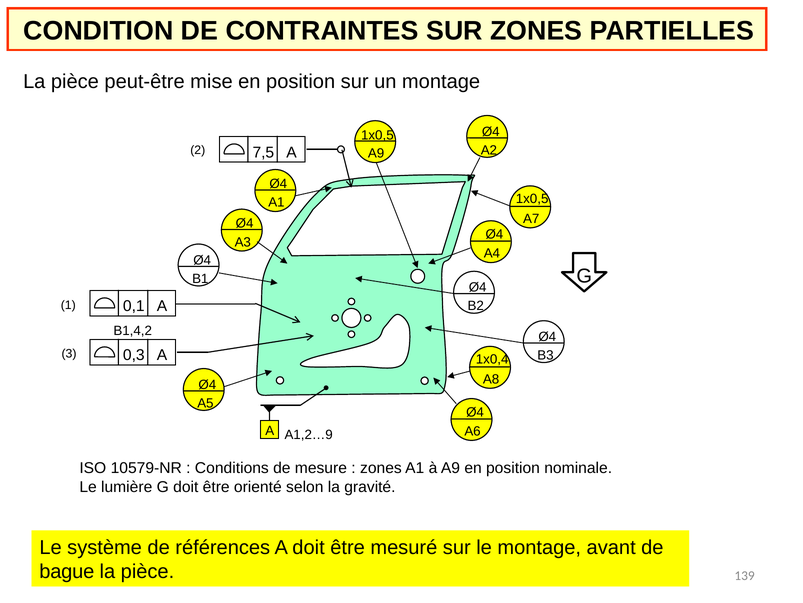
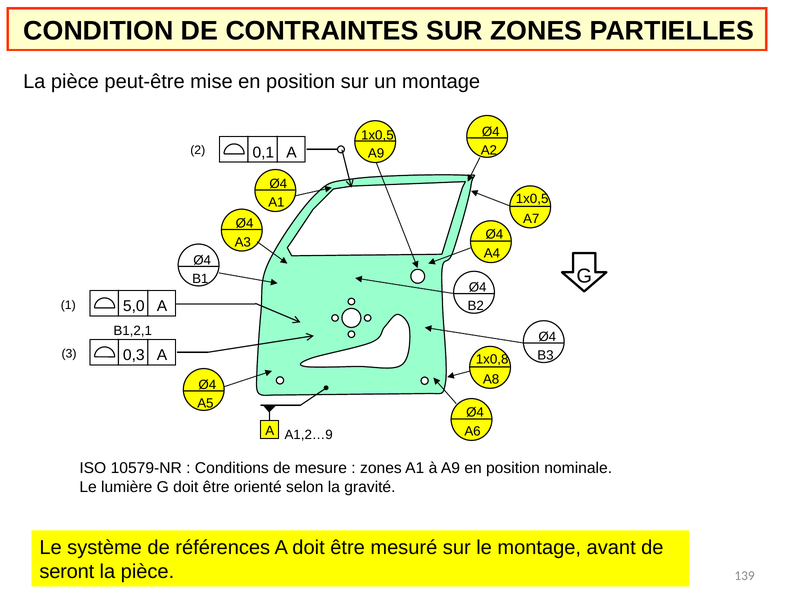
7,5: 7,5 -> 0,1 (263, 152)
0,1: 0,1 -> 5,0 (134, 306)
B1,4,2: B1,4,2 -> B1,2,1 (133, 330)
1x0,4: 1x0,4 -> 1x0,8 (492, 359)
bague: bague -> seront (67, 571)
